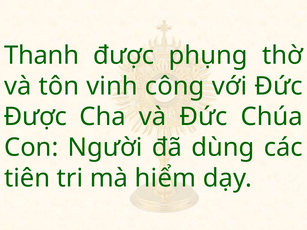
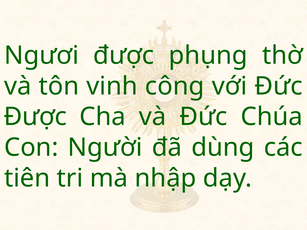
Thanh: Thanh -> Ngươi (41, 56)
hiểm: hiểm -> nhập (166, 178)
